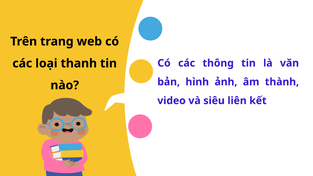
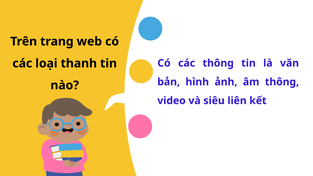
âm thành: thành -> thông (282, 82)
